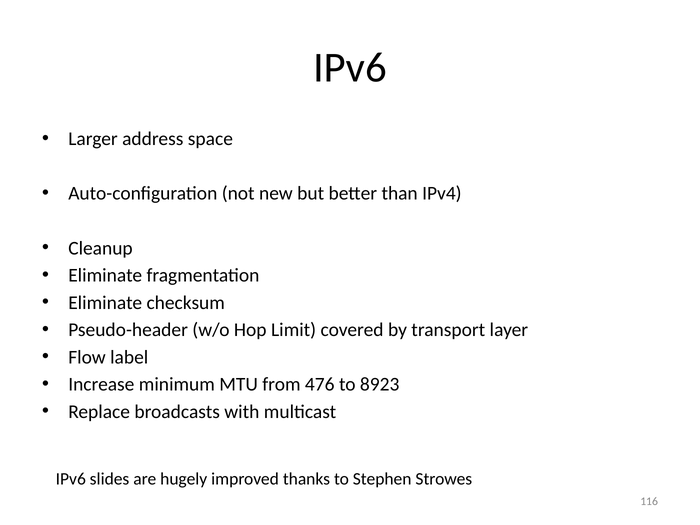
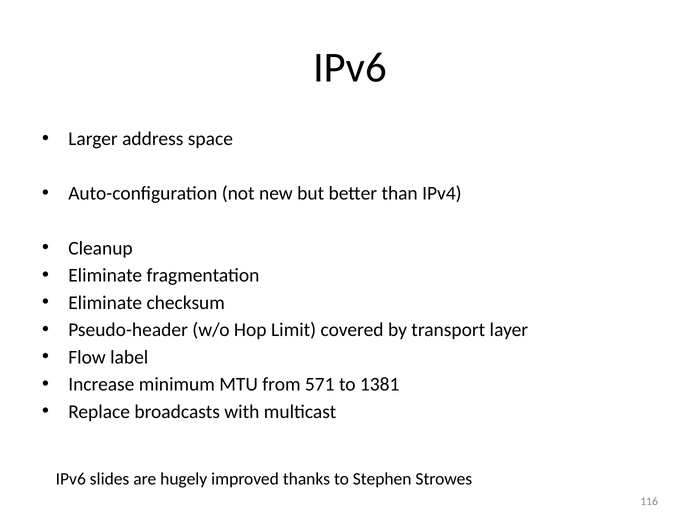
476: 476 -> 571 (320, 384)
8923: 8923 -> 1381 (380, 384)
